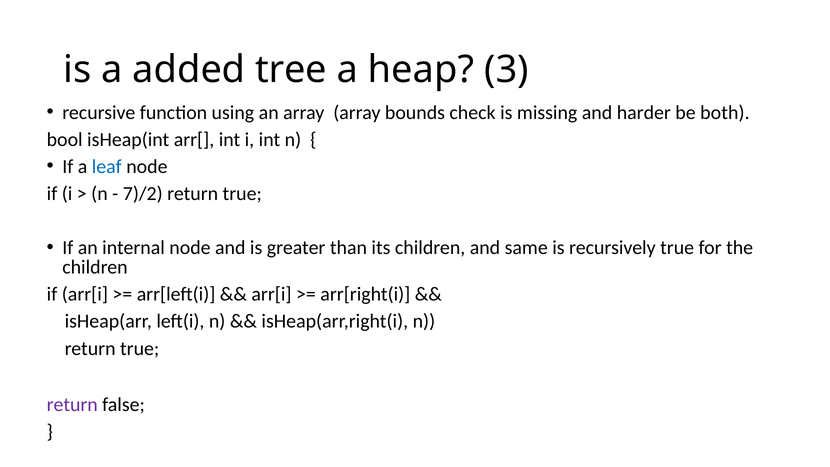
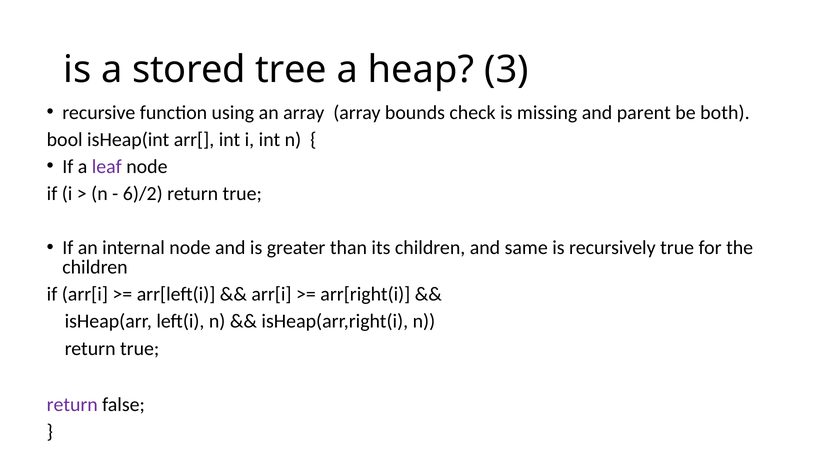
added: added -> stored (189, 70)
harder: harder -> parent (644, 112)
leaf colour: blue -> purple (107, 167)
7)/2: 7)/2 -> 6)/2 (143, 194)
